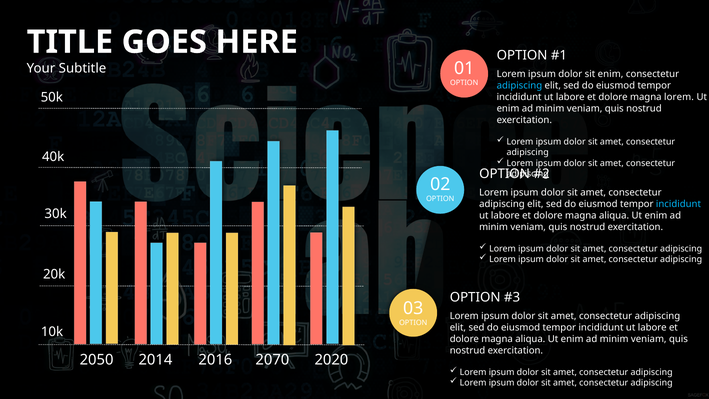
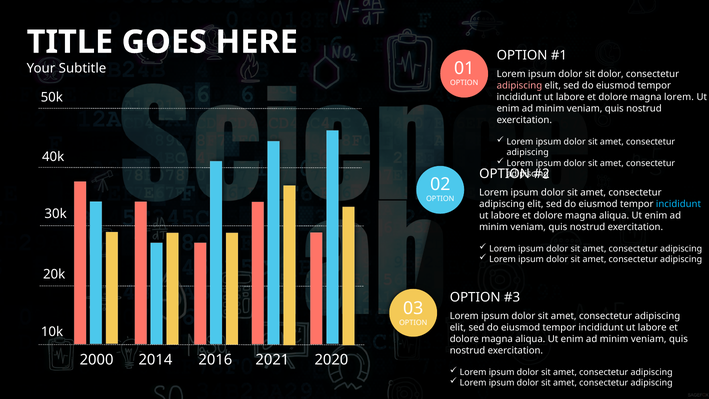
sit enim: enim -> dolor (611, 74)
adipiscing colour: light blue -> pink (519, 86)
2050: 2050 -> 2000 (97, 360)
2070: 2070 -> 2021 (272, 360)
